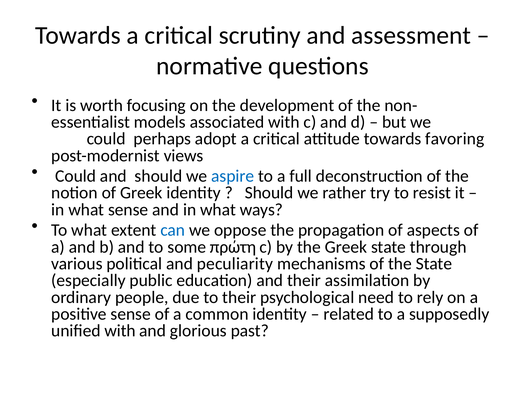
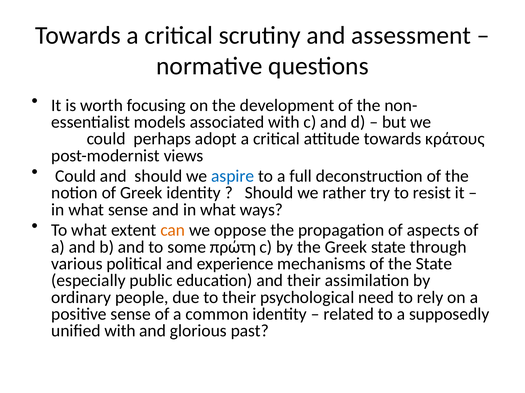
favoring: favoring -> κράτους (455, 139)
can colour: blue -> orange (173, 231)
peculiarity: peculiarity -> experience (235, 264)
